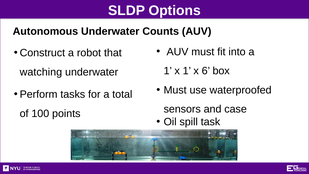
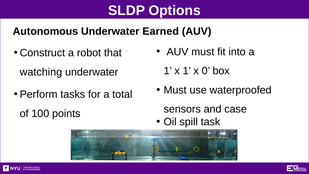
Counts: Counts -> Earned (161, 31)
6: 6 -> 0 (206, 71)
